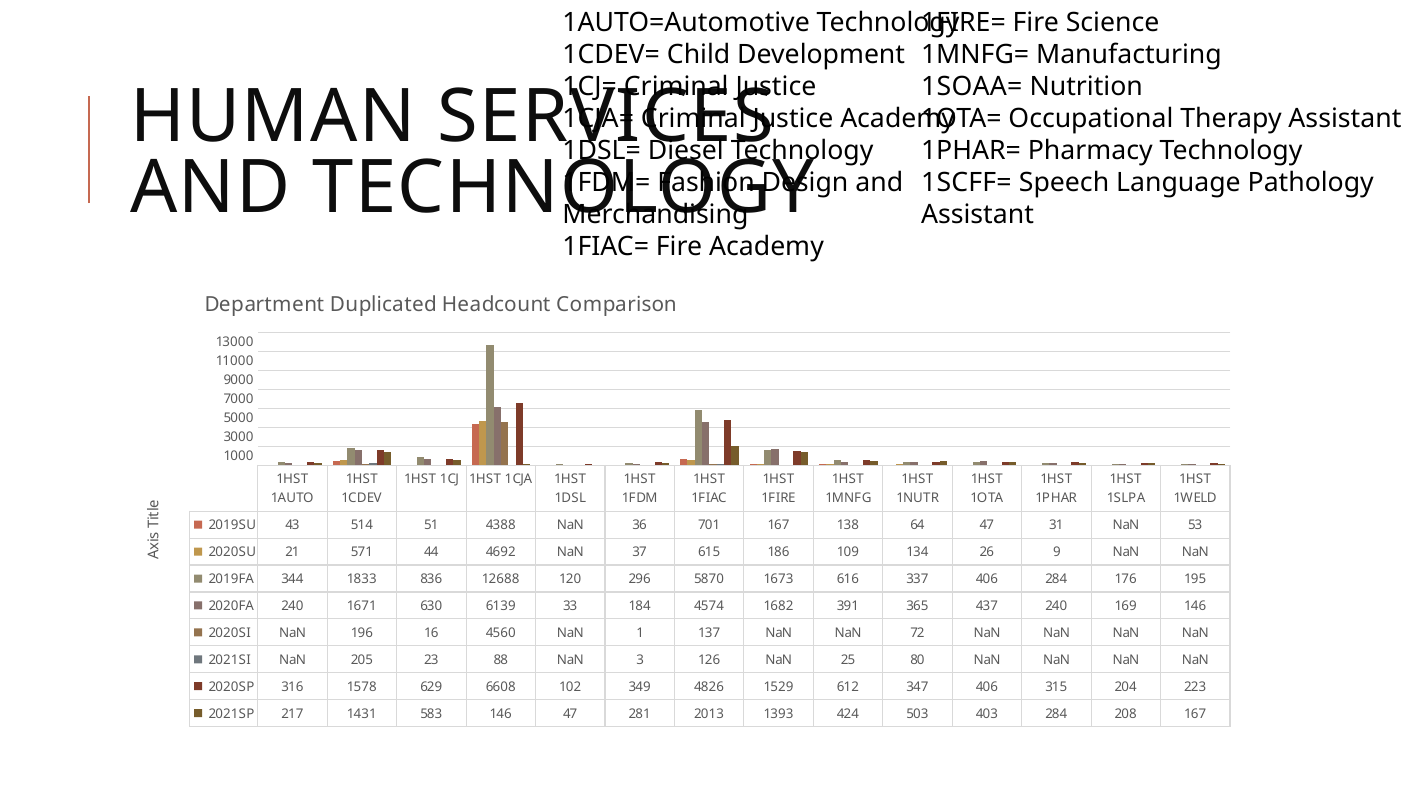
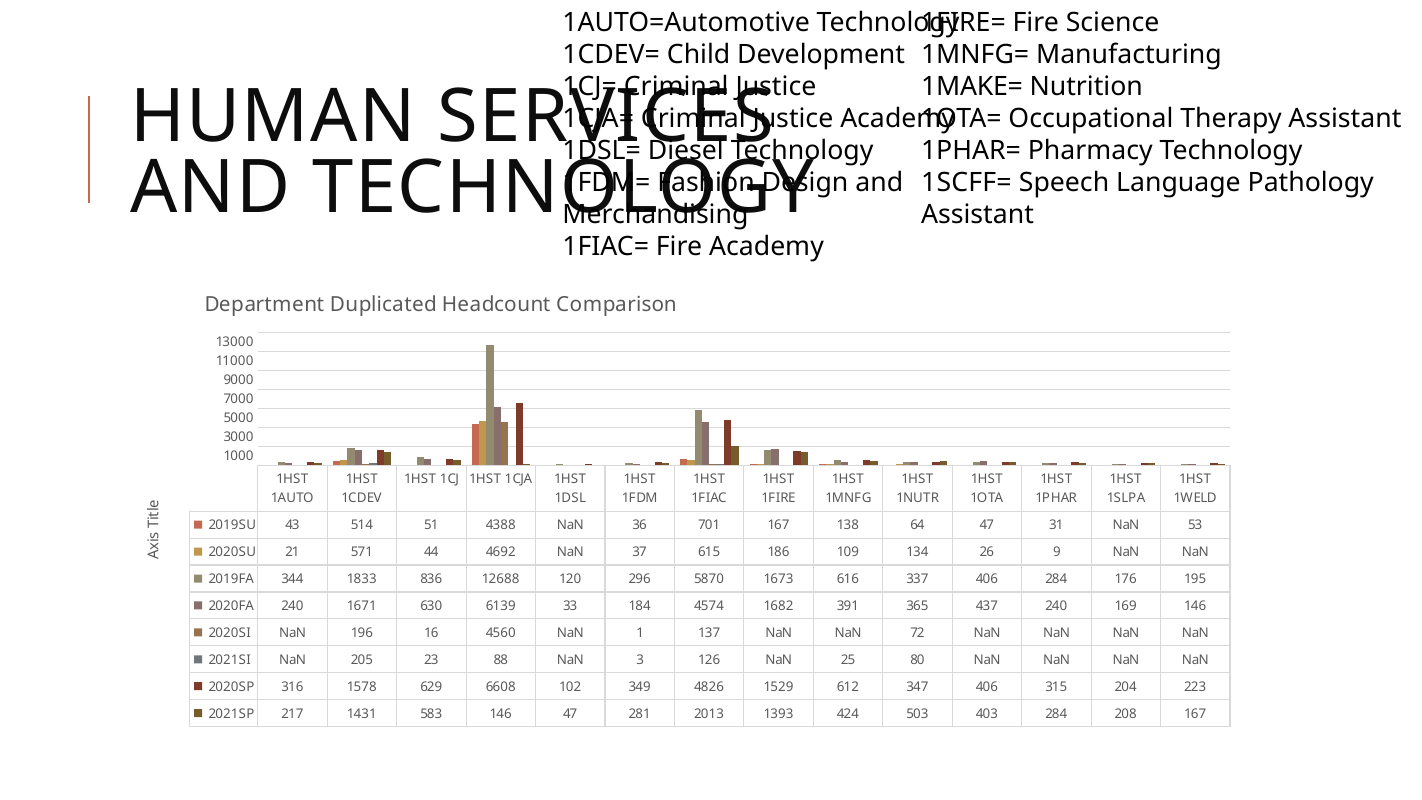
1SOAA=: 1SOAA= -> 1MAKE= (972, 87)
